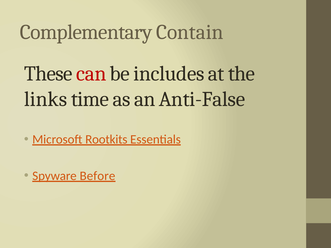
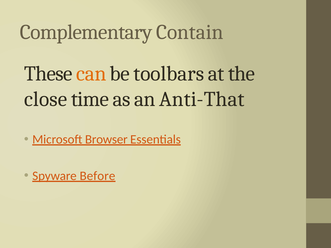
can colour: red -> orange (91, 74)
includes: includes -> toolbars (169, 74)
links: links -> close (46, 99)
Anti-False: Anti-False -> Anti-That (202, 99)
Rootkits: Rootkits -> Browser (106, 140)
